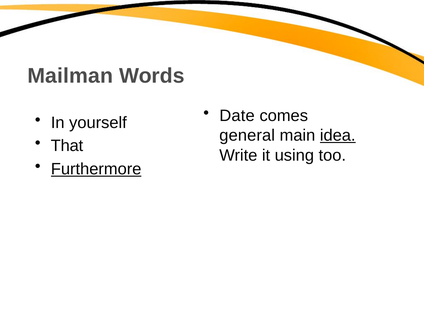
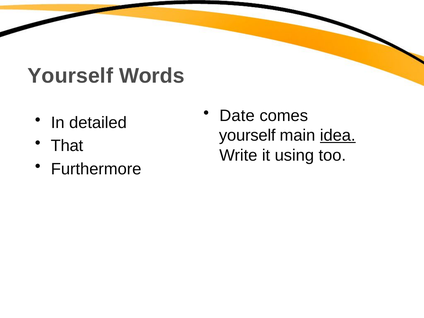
Mailman: Mailman -> Yourself (70, 76)
yourself: yourself -> detailed (98, 123)
general: general -> yourself (247, 135)
Furthermore underline: present -> none (96, 169)
